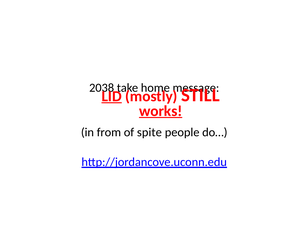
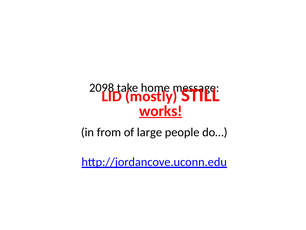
2038: 2038 -> 2098 (102, 88)
LID underline: present -> none (112, 96)
spite: spite -> large (149, 132)
